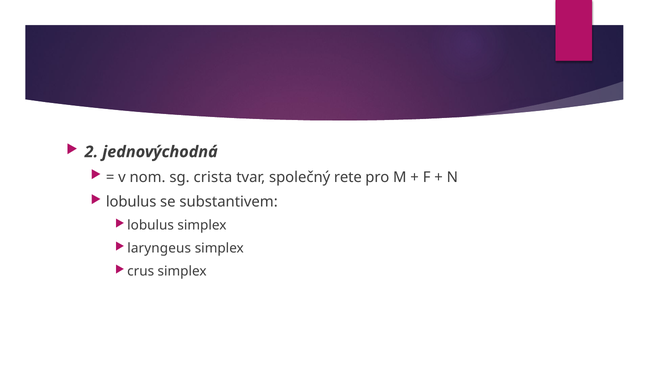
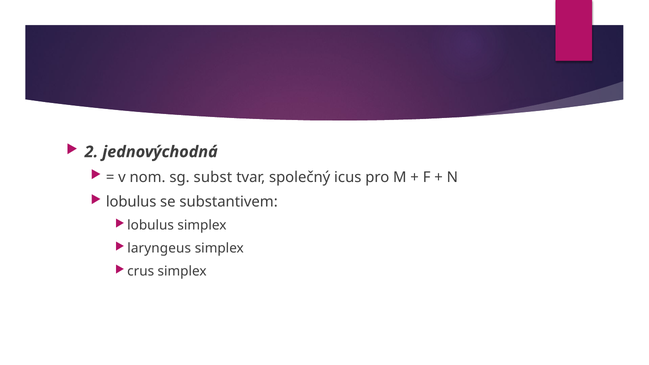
crista: crista -> subst (213, 177)
rete: rete -> icus (348, 177)
